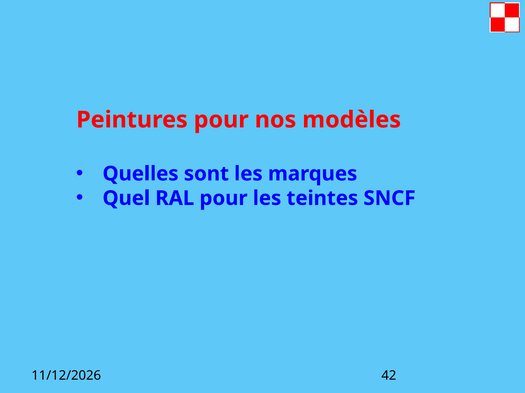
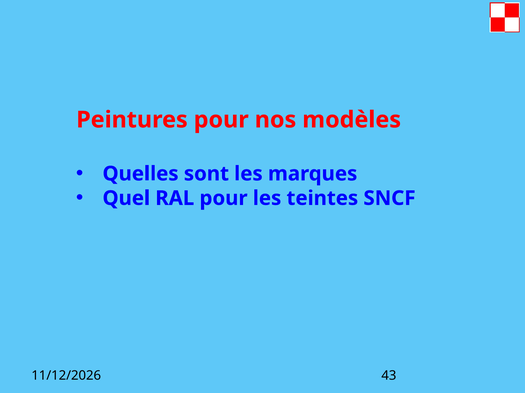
42: 42 -> 43 (389, 376)
